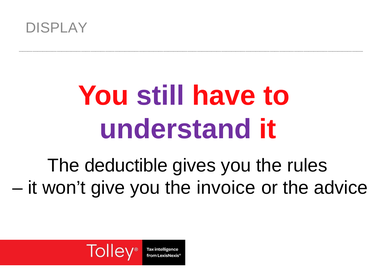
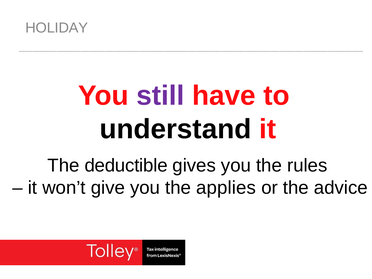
DISPLAY: DISPLAY -> HOLIDAY (57, 28)
understand colour: purple -> black (175, 129)
invoice: invoice -> applies (226, 188)
